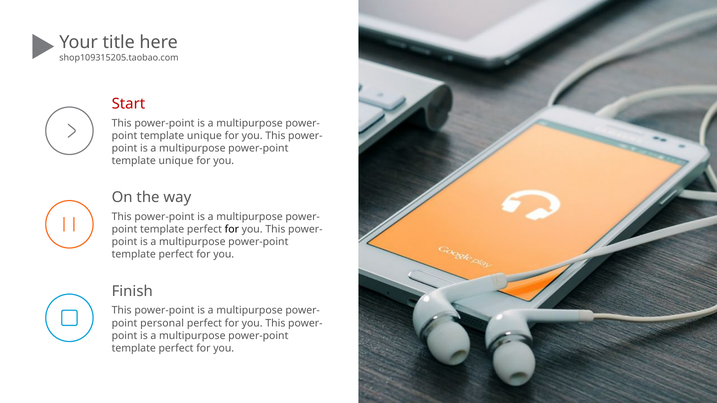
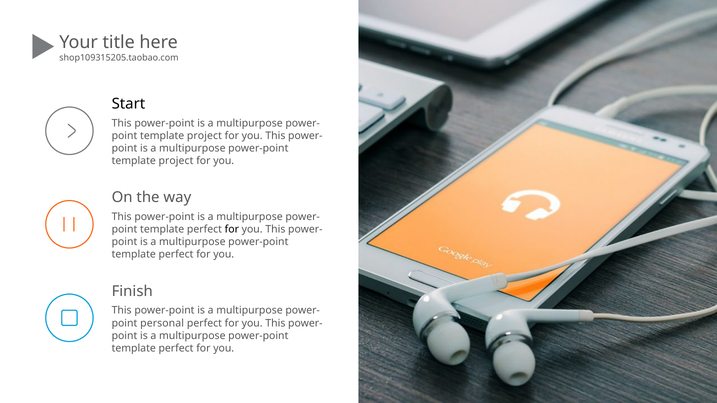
Start colour: red -> black (128, 104)
unique: unique -> project (204, 136)
unique: unique -> project (176, 161)
